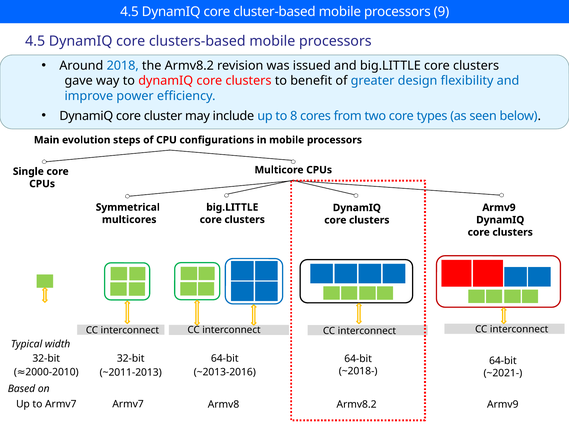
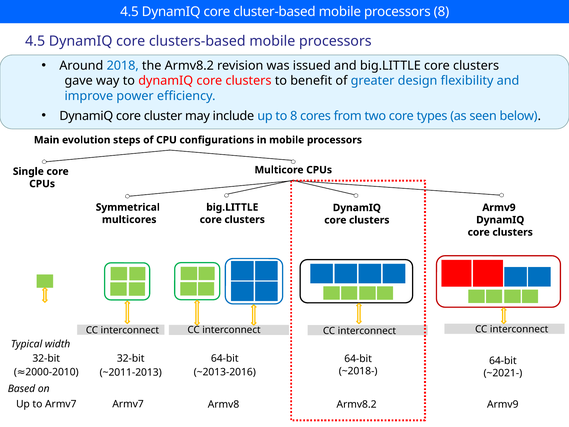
processors 9: 9 -> 8 (441, 12)
